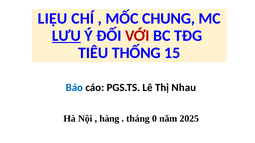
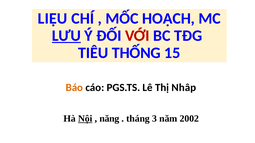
CHUNG: CHUNG -> HOẠCH (169, 19)
Báo colour: blue -> orange (74, 88)
Nhau: Nhau -> Nhâp (184, 88)
Nội underline: none -> present (85, 119)
hàng: hàng -> năng (109, 119)
0: 0 -> 3 (155, 119)
2025: 2025 -> 2002 (189, 119)
